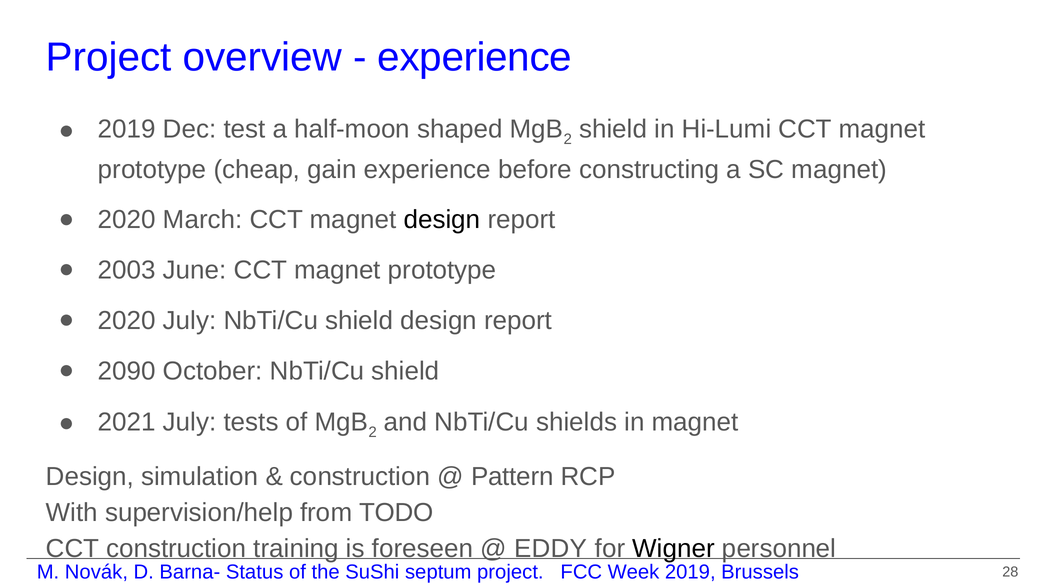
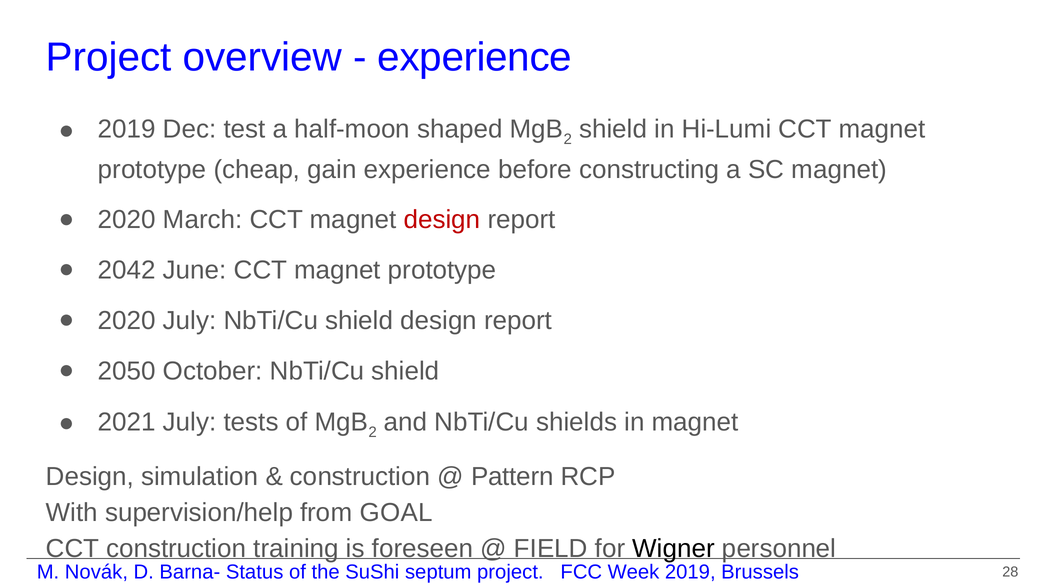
design colour: black -> red (442, 220)
2003: 2003 -> 2042 (127, 270)
2090: 2090 -> 2050 (127, 371)
TODO: TODO -> GOAL (396, 512)
EDDY: EDDY -> FIELD (551, 548)
